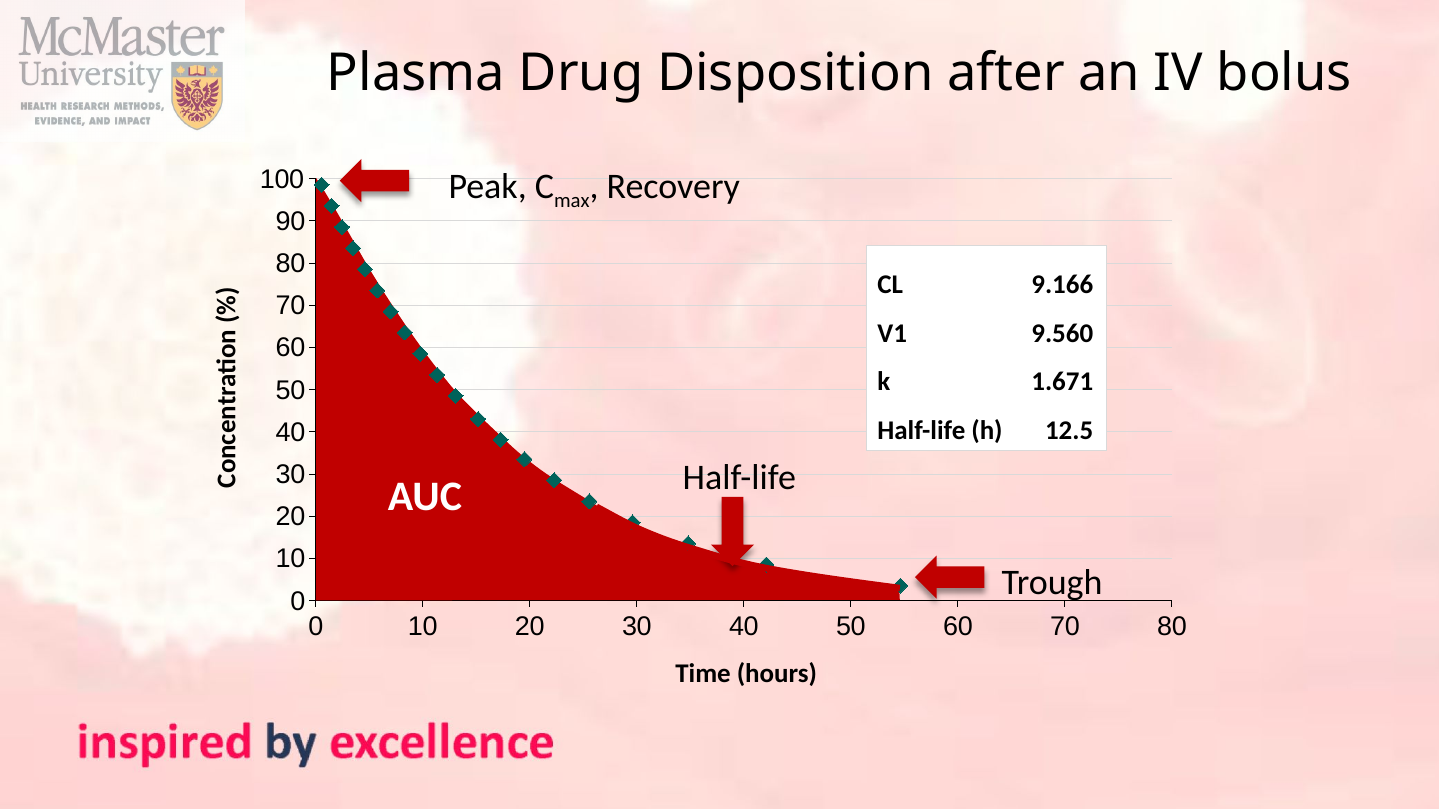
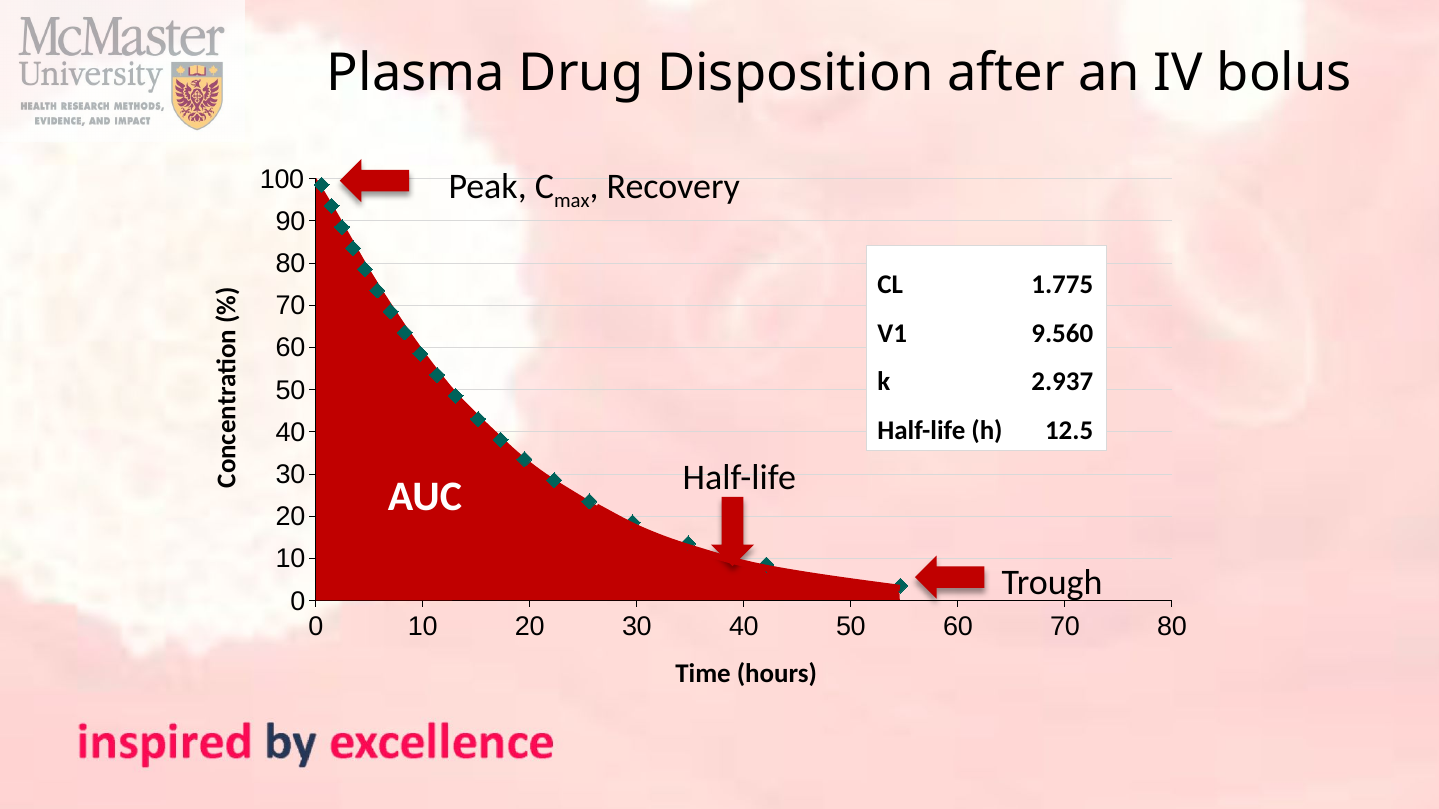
9.166: 9.166 -> 1.775 (1062, 285)
1.671: 1.671 -> 2.937 (1062, 382)
